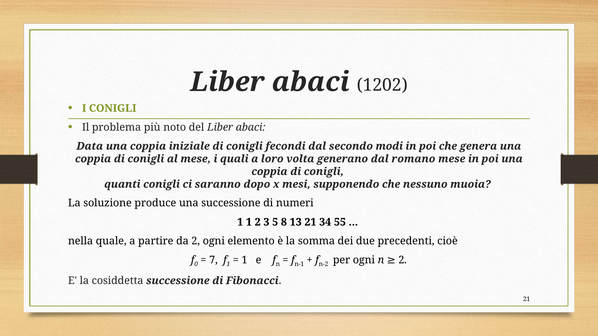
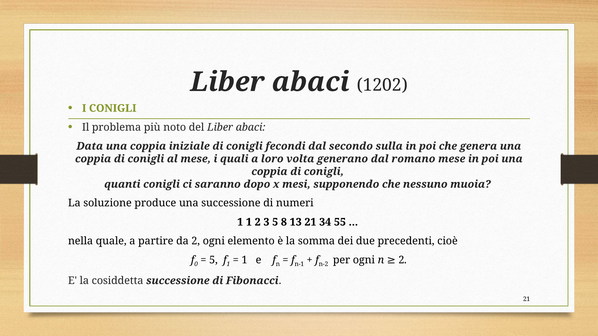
modi: modi -> sulla (389, 146)
7: 7 -> 5 (213, 260)
